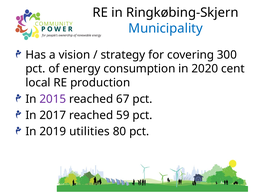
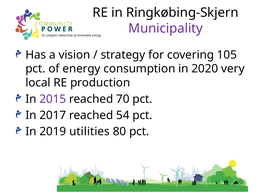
Municipality colour: blue -> purple (166, 28)
300: 300 -> 105 (227, 55)
cent: cent -> very (233, 69)
67: 67 -> 70 (123, 99)
59: 59 -> 54 (123, 115)
